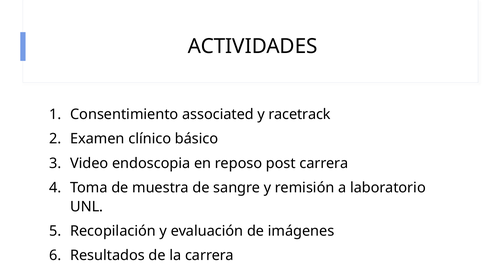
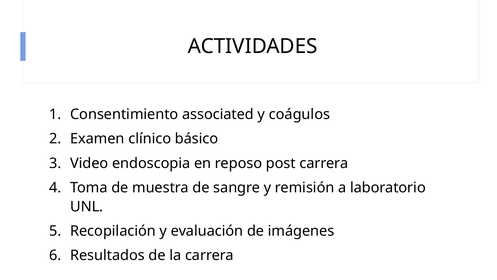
racetrack: racetrack -> coágulos (299, 114)
